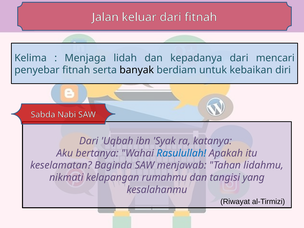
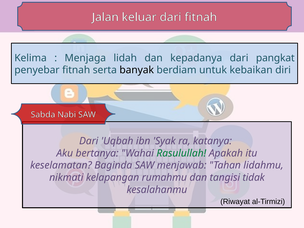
mencari: mencari -> pangkat (275, 58)
Rasulullah colour: blue -> green (181, 153)
yang: yang -> tidak (254, 178)
